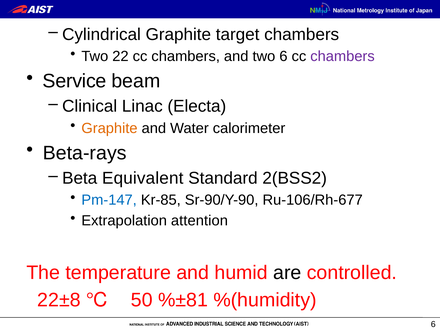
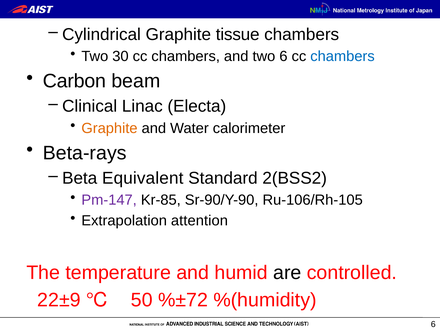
target: target -> tissue (238, 34)
22: 22 -> 30 (120, 56)
chambers colour: purple -> blue (343, 56)
Service: Service -> Carbon (75, 81)
Pm-147 colour: blue -> purple (109, 200)
Ru-106/Rh-677: Ru-106/Rh-677 -> Ru-106/Rh-105 (313, 200)
22±8: 22±8 -> 22±9 (59, 300)
%±81: %±81 -> %±72 (183, 300)
